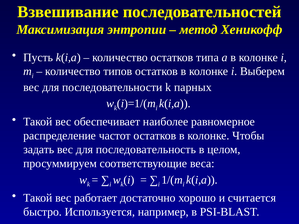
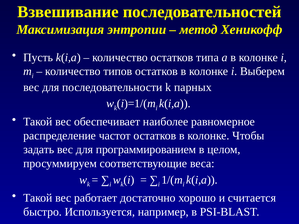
последовательность: последовательность -> программированием (146, 150)
